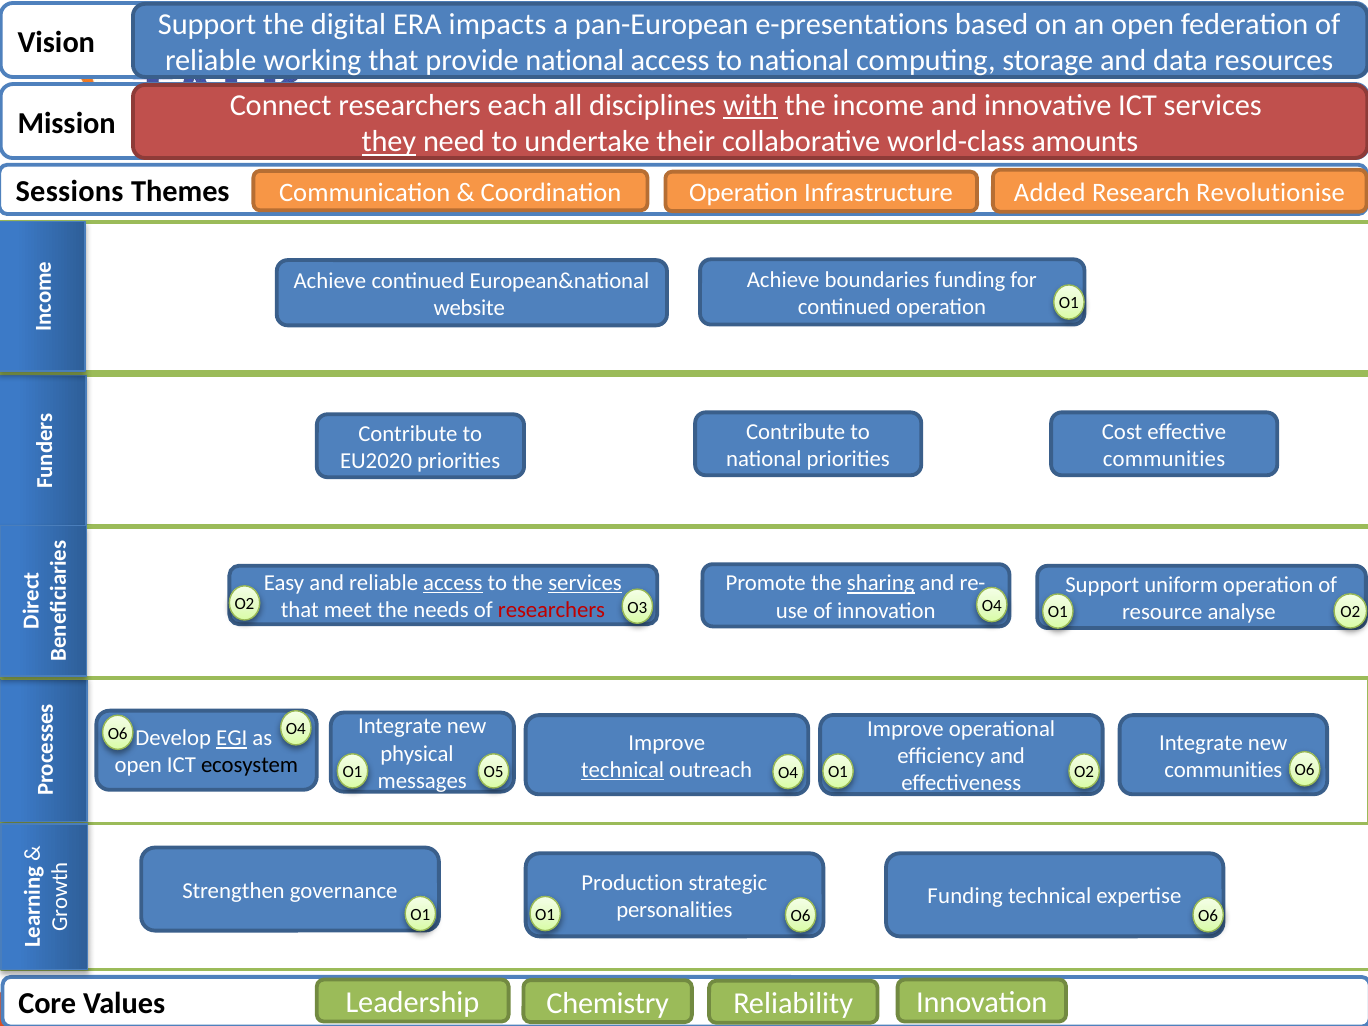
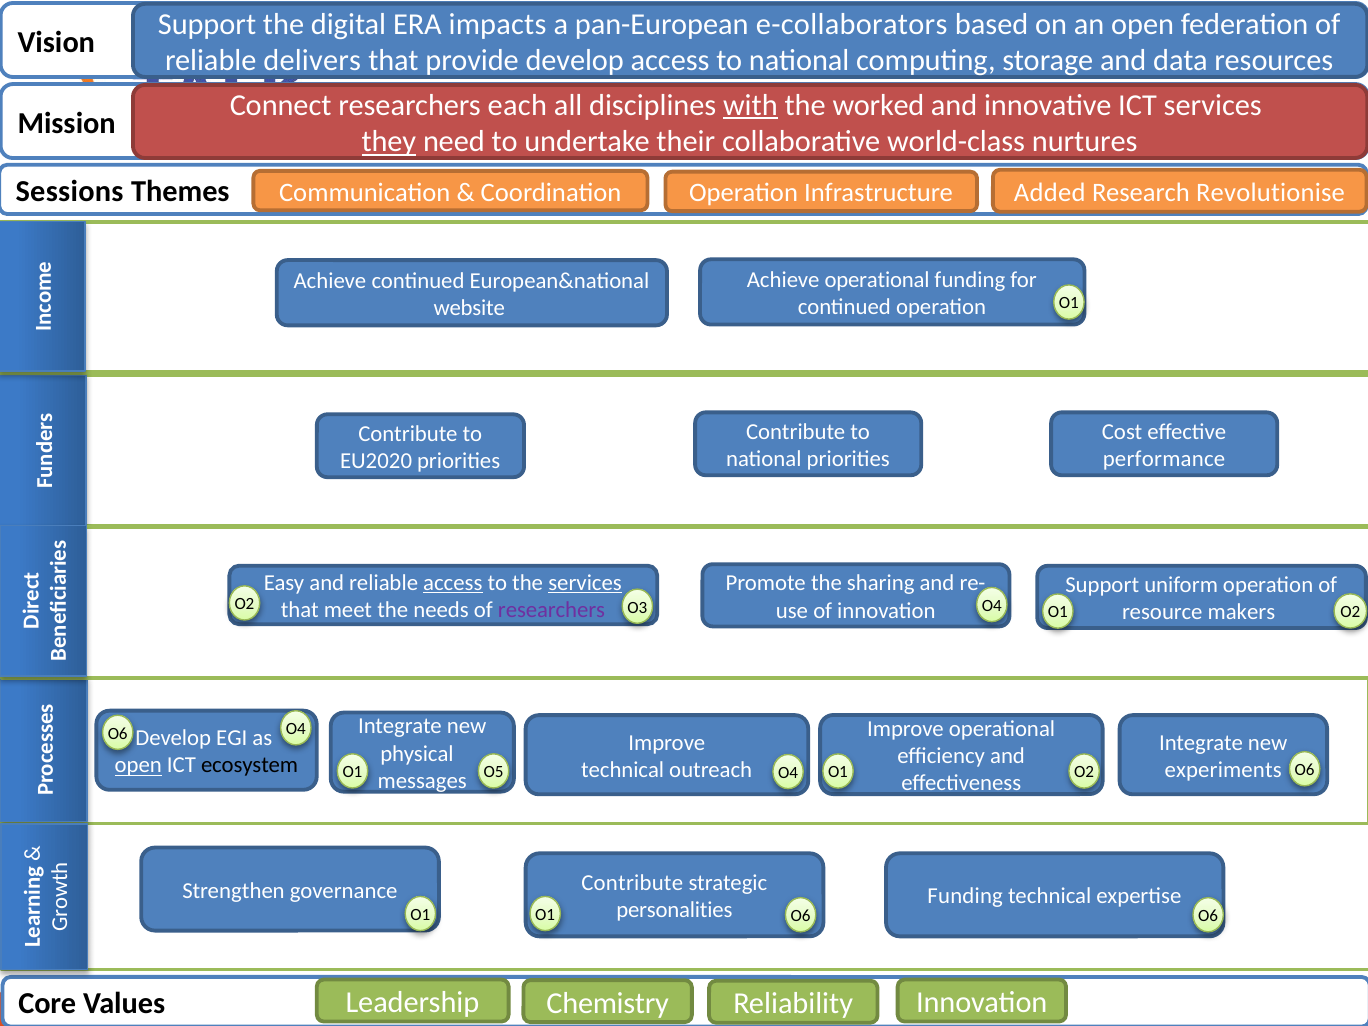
e-presentations: e-presentations -> e-collaborators (852, 24)
working: working -> delivers (312, 61)
provide national: national -> develop (575, 61)
income: income -> worked (878, 105)
amounts: amounts -> nurtures (1085, 142)
Achieve boundaries: boundaries -> operational (877, 280)
communities: communities -> performance (1164, 459)
sharing underline: present -> none (881, 583)
researchers colour: red -> purple (551, 610)
analyse: analyse -> makers (1241, 612)
EGI underline: present -> none (232, 738)
open underline: none -> present (138, 765)
technical underline: present -> none (623, 770)
communities: communities -> experiments (1223, 770)
Production: Production -> Contribute (632, 883)
